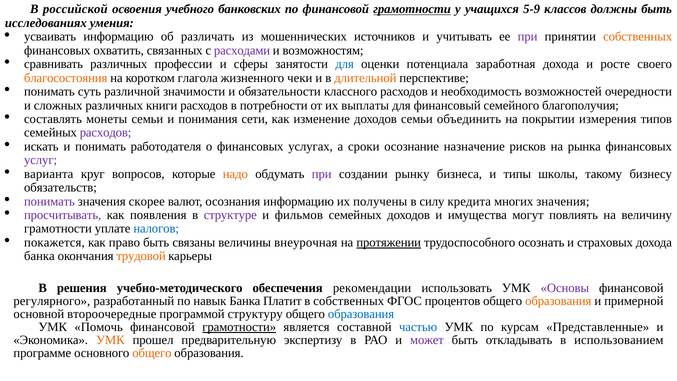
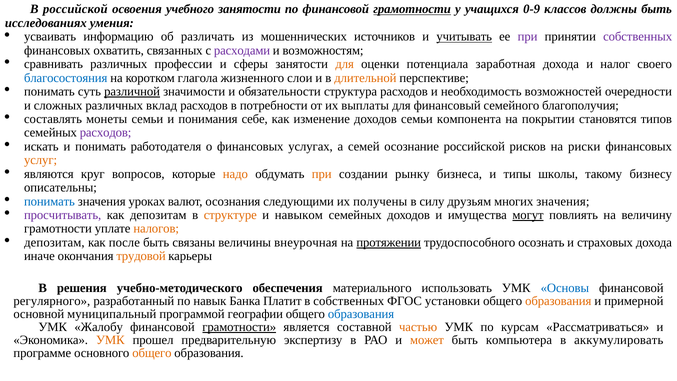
учебного банковских: банковских -> занятости (250, 9)
5-9: 5-9 -> 0-9 (532, 9)
учитывать underline: none -> present (464, 37)
собственных colour: orange -> purple (638, 37)
для colour: blue -> orange (345, 64)
росте: росте -> налог (615, 64)
благосостояния colour: orange -> blue (66, 78)
чеки: чеки -> слои (300, 78)
различной underline: none -> present (132, 92)
классного: классного -> структура (351, 92)
книги: книги -> вклад (162, 105)
сети: сети -> себе (255, 119)
объединить: объединить -> компонента (469, 119)
измерения: измерения -> становятся (608, 119)
сроки: сроки -> семей (364, 146)
осознание назначение: назначение -> российской (474, 146)
рынка: рынка -> риски (584, 146)
услуг colour: purple -> orange (41, 160)
варианта: варианта -> являются (49, 174)
при colour: purple -> orange (322, 174)
обязательств: обязательств -> описательны (60, 188)
понимать colour: purple -> blue (49, 201)
скорее: скорее -> уроках (147, 201)
осознания информацию: информацию -> следующими (299, 201)
кредита: кредита -> друзьям (469, 201)
как появления: появления -> депозитам (158, 215)
структуре colour: purple -> orange (230, 215)
фильмов: фильмов -> навыком (299, 215)
могут underline: none -> present (528, 215)
налогов colour: blue -> orange (156, 229)
покажется: покажется -> депозитам (54, 242)
право: право -> после (124, 242)
банка: банка -> иначе (39, 256)
рекомендации: рекомендации -> материального (372, 288)
Основы colour: purple -> blue (565, 288)
процентов: процентов -> установки (453, 301)
второочередные: второочередные -> муниципальный (112, 314)
структуру: структуру -> географии (255, 314)
Помочь: Помочь -> Жалобу (99, 327)
частью colour: blue -> orange (418, 327)
Представленные: Представленные -> Рассматриваться (598, 327)
может colour: purple -> orange (427, 340)
откладывать: откладывать -> компьютера (519, 340)
использованием: использованием -> аккумулировать (619, 340)
